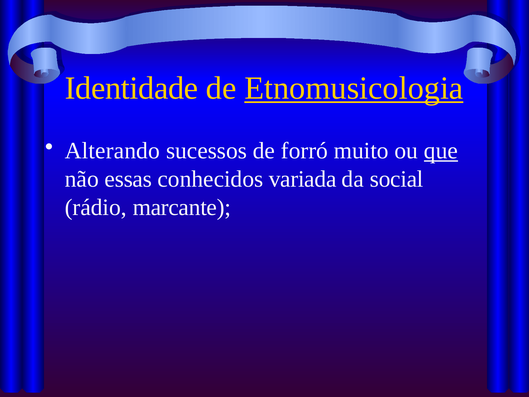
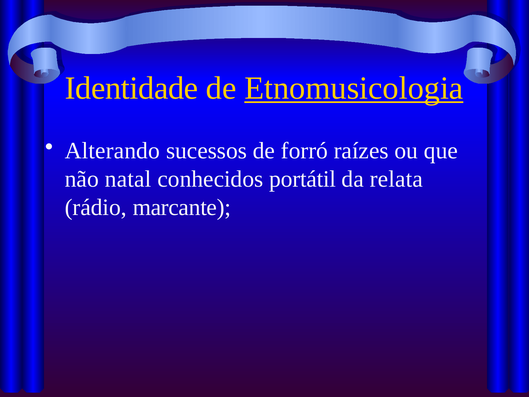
muito: muito -> raízes (361, 151)
que underline: present -> none (441, 151)
essas: essas -> natal (128, 179)
variada: variada -> portátil (303, 179)
social: social -> relata (396, 179)
